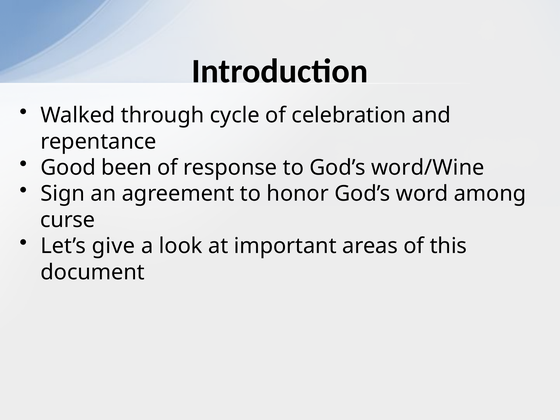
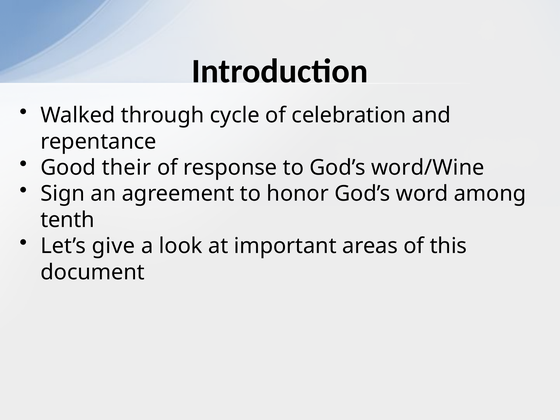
been: been -> their (126, 168)
curse: curse -> tenth (68, 220)
